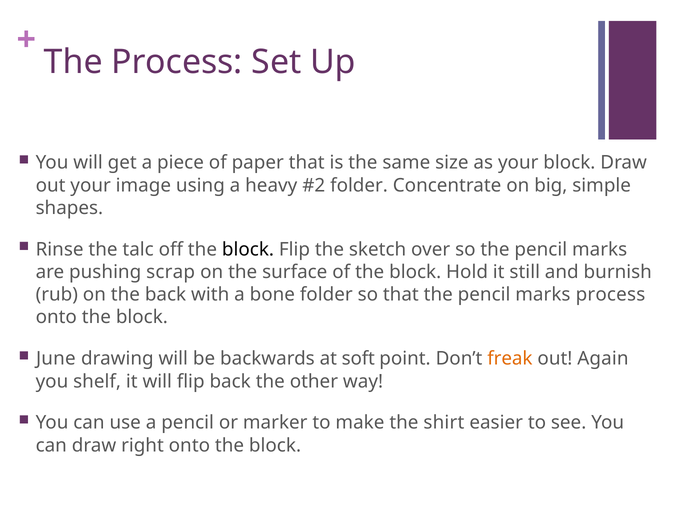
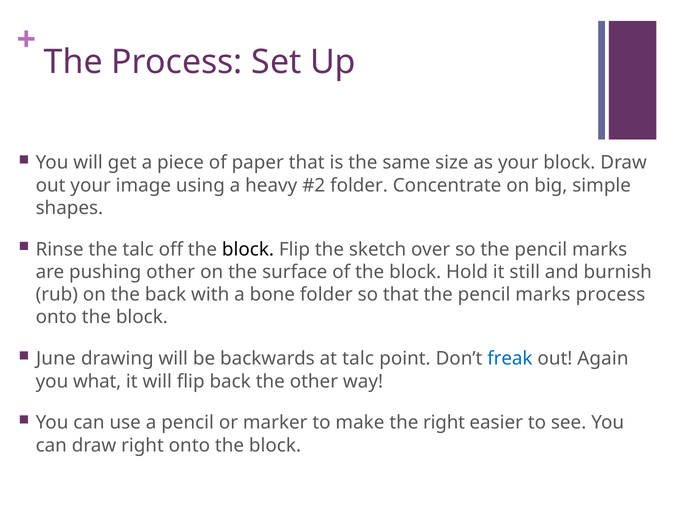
pushing scrap: scrap -> other (171, 272)
at soft: soft -> talc (358, 359)
freak colour: orange -> blue (510, 359)
shelf: shelf -> what (97, 382)
the shirt: shirt -> right (444, 423)
